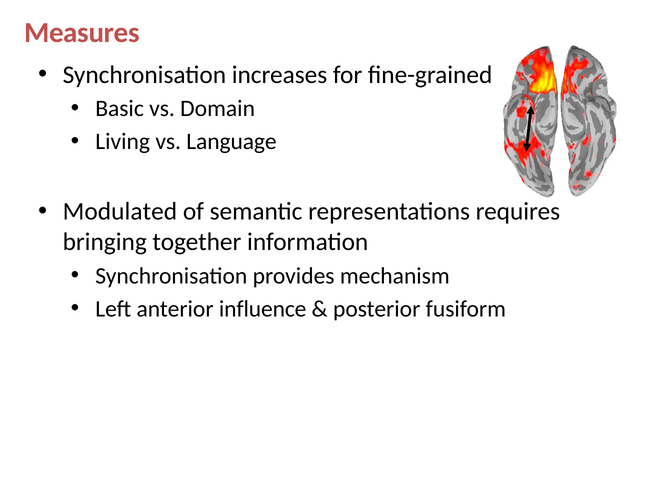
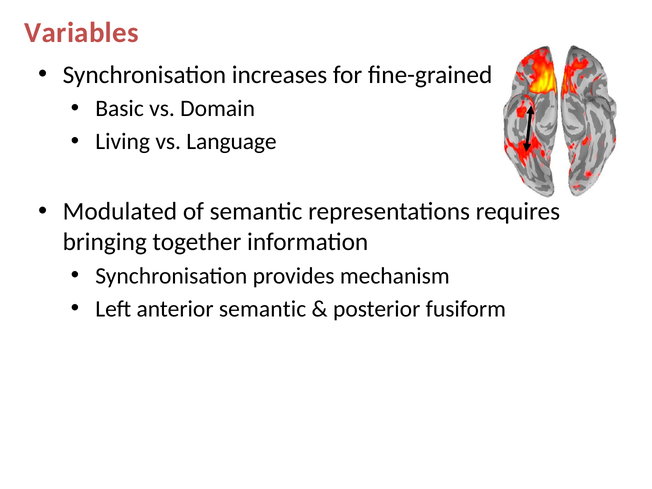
Measures: Measures -> Variables (82, 32)
anterior influence: influence -> semantic (263, 309)
